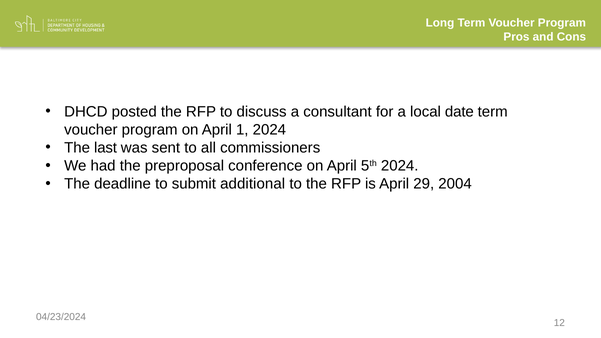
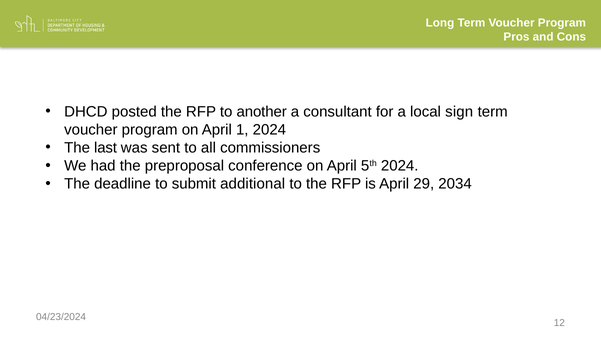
discuss: discuss -> another (262, 112)
date: date -> sign (459, 112)
2004: 2004 -> 2034 (455, 184)
